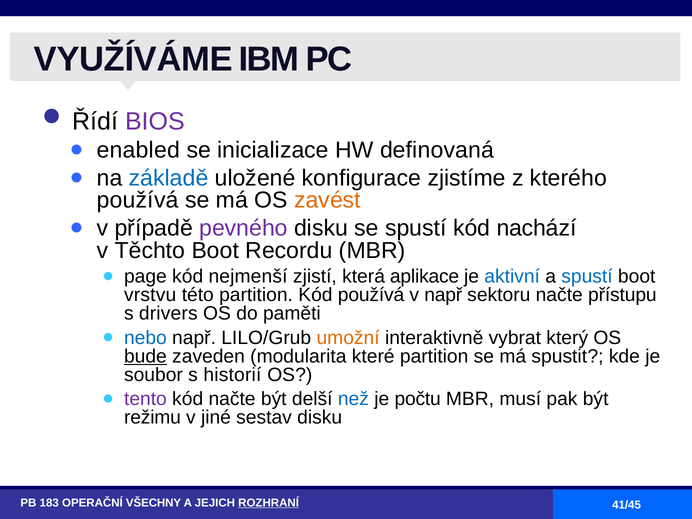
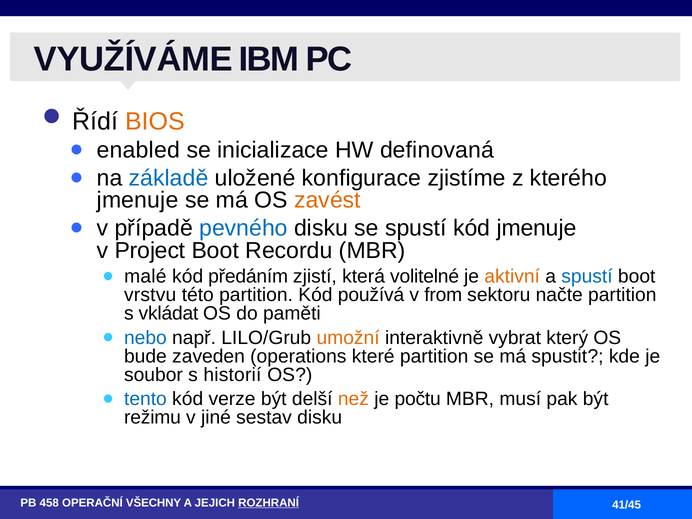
BIOS colour: purple -> orange (155, 121)
používá: používá -> jmenuje (138, 200)
pevného colour: purple -> blue (244, 228)
kód nachází: nachází -> jmenuje (537, 228)
Těchto: Těchto -> Project (150, 250)
page: page -> malé (145, 277)
nejmenší: nejmenší -> předáním (248, 277)
aplikace: aplikace -> volitelné (425, 277)
aktivní colour: blue -> orange (512, 277)
v např: např -> from (443, 295)
načte přístupu: přístupu -> partition (622, 295)
drivers: drivers -> vkládat (168, 314)
bude underline: present -> none (145, 356)
modularita: modularita -> operations (298, 356)
tento colour: purple -> blue (145, 399)
kód načte: načte -> verze (232, 399)
než colour: blue -> orange (353, 399)
183: 183 -> 458 (49, 503)
